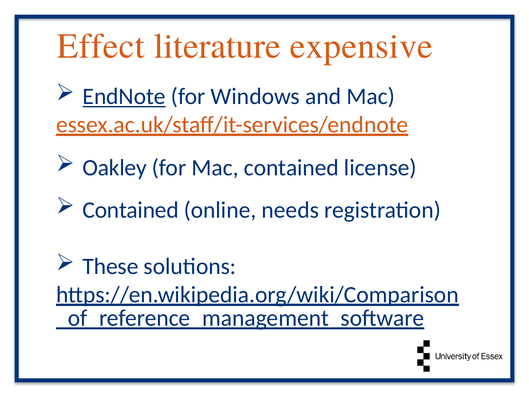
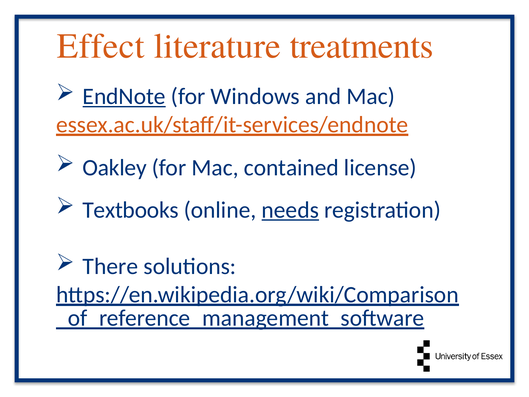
expensive: expensive -> treatments (362, 46)
Contained: Contained -> Textbooks (131, 210)
needs underline: none -> present (290, 210)
These: These -> There (110, 266)
